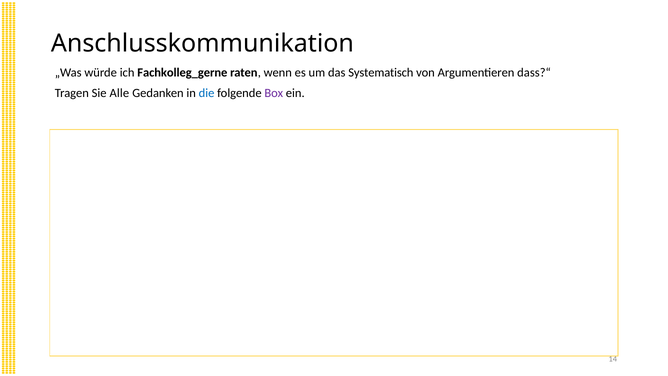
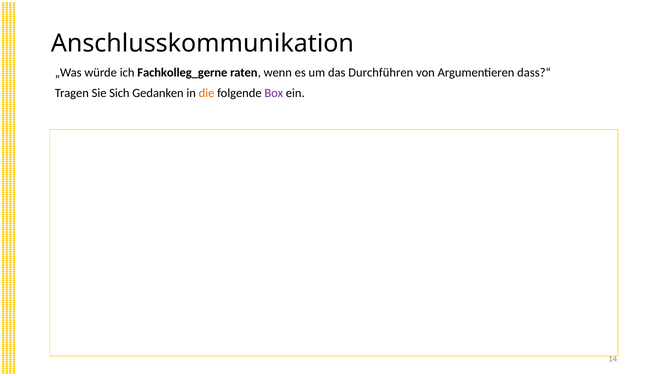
Systematisch: Systematisch -> Durchführen (381, 73)
Alle: Alle -> Sich (119, 93)
die colour: blue -> orange (207, 93)
